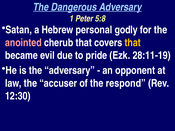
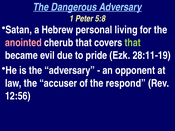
godly: godly -> living (126, 30)
that colour: yellow -> light green (133, 43)
12:30: 12:30 -> 12:56 (18, 96)
